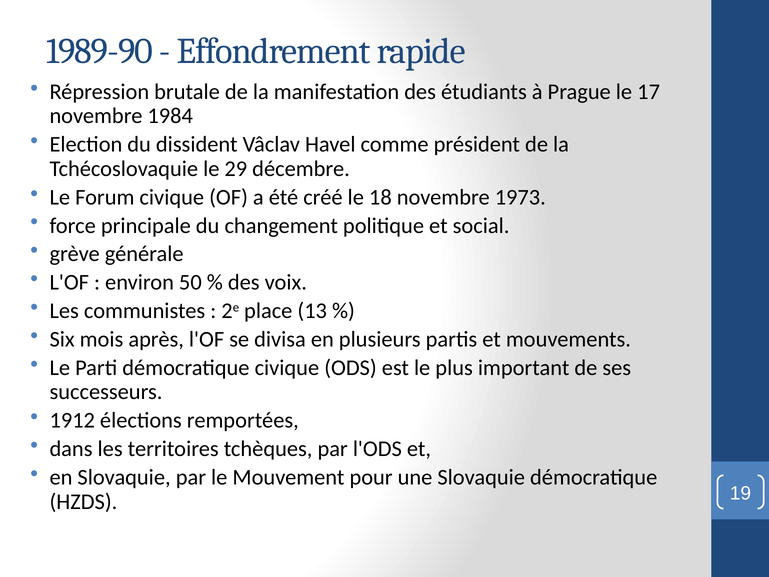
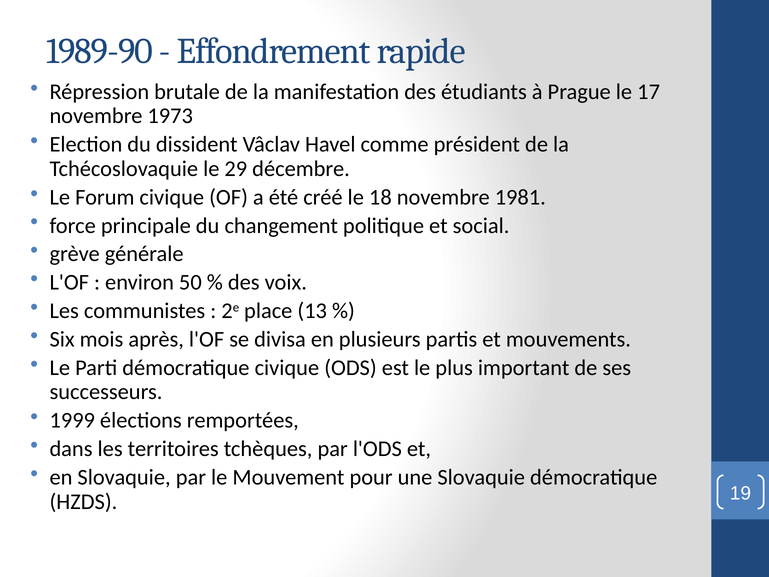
1984: 1984 -> 1973 (170, 116)
1973: 1973 -> 1981 (520, 197)
1912: 1912 -> 1999 (72, 420)
